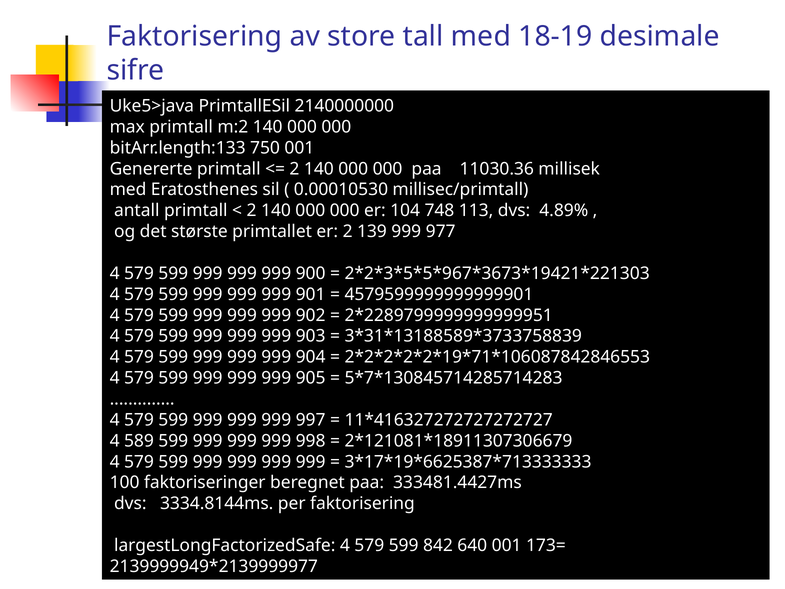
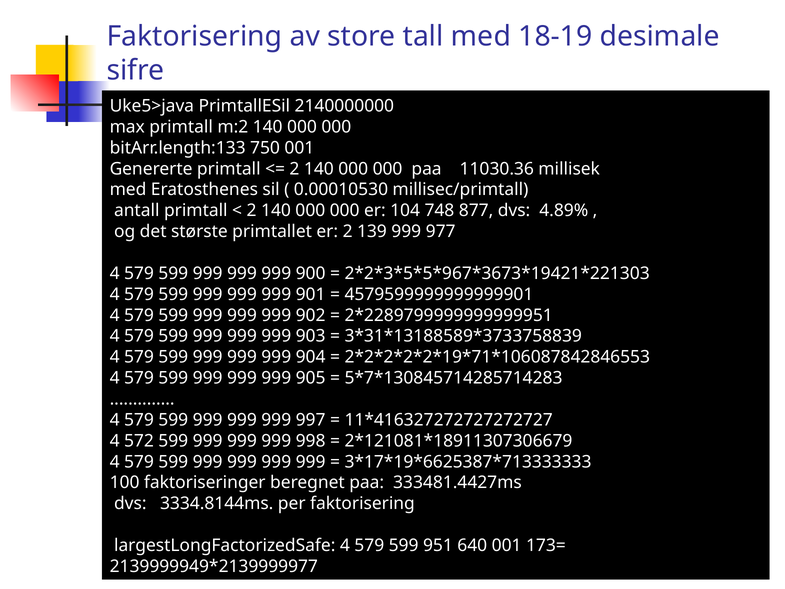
113: 113 -> 877 (476, 211)
589: 589 -> 572 (139, 441)
842: 842 -> 951 (438, 545)
